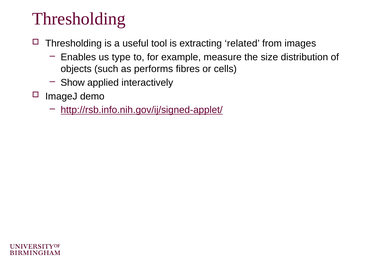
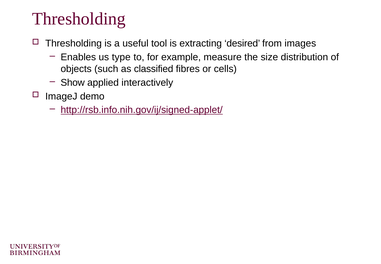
related: related -> desired (242, 43)
performs: performs -> classified (154, 69)
